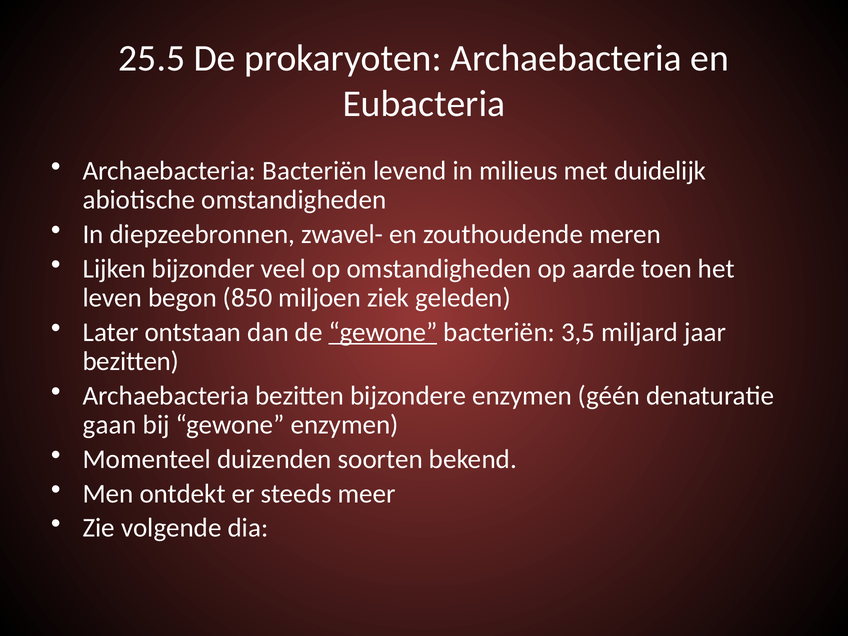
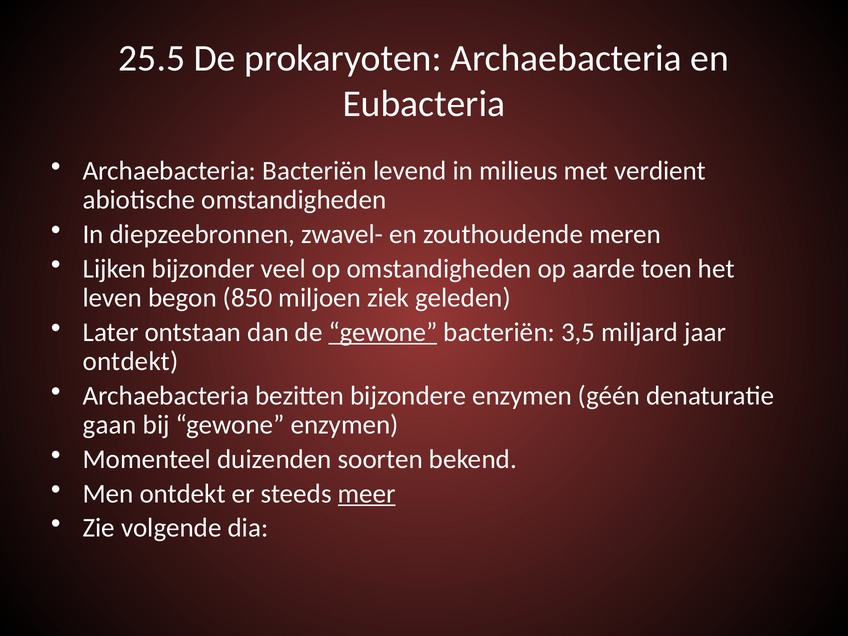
duidelijk: duidelijk -> verdient (660, 171)
bezitten: bezitten -> ontdekt (131, 361)
meer underline: none -> present (367, 494)
